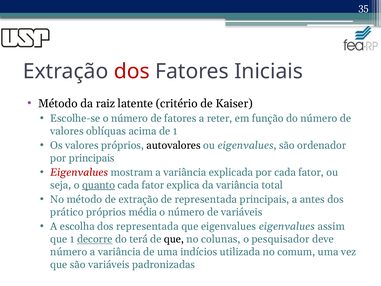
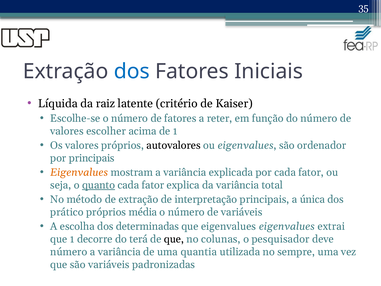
dos colour: red -> blue (132, 71)
Método: Método -> Líquida (58, 103)
oblíquas: oblíquas -> escolher (106, 131)
Eigenvalues colour: red -> orange (79, 172)
de representada: representada -> interpretação (206, 199)
antes: antes -> única (312, 199)
dos representada: representada -> determinadas (147, 226)
assim: assim -> extrai (331, 226)
decorre underline: present -> none (95, 239)
indícios: indícios -> quantia (199, 252)
comum: comum -> sempre (296, 252)
